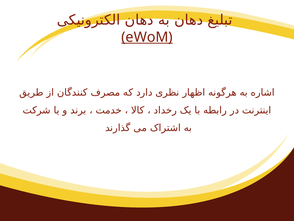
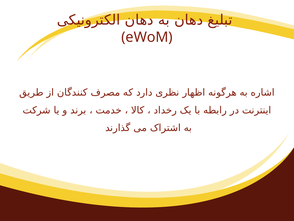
eWoM underline: present -> none (147, 37)
